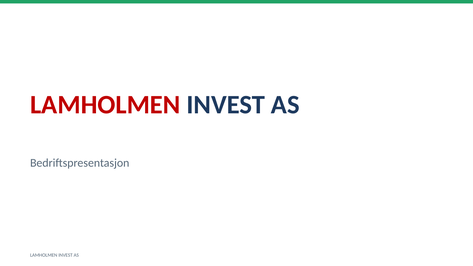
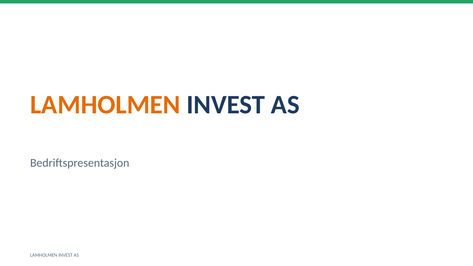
LAMHOLMEN colour: red -> orange (105, 105)
